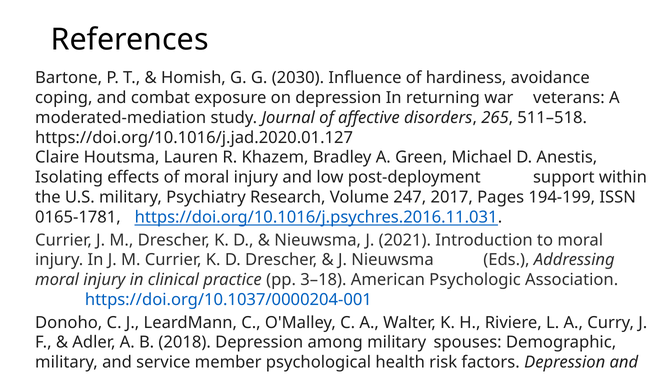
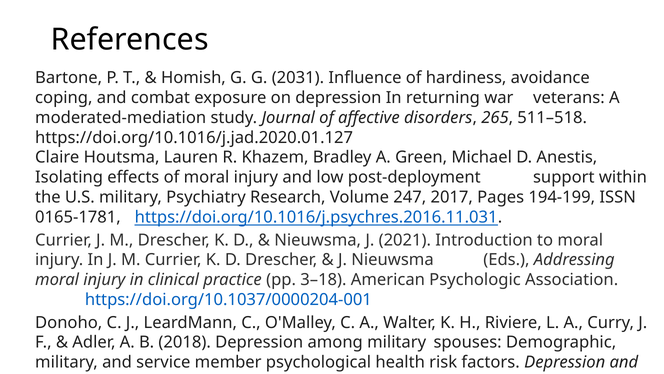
2030: 2030 -> 2031 (298, 78)
